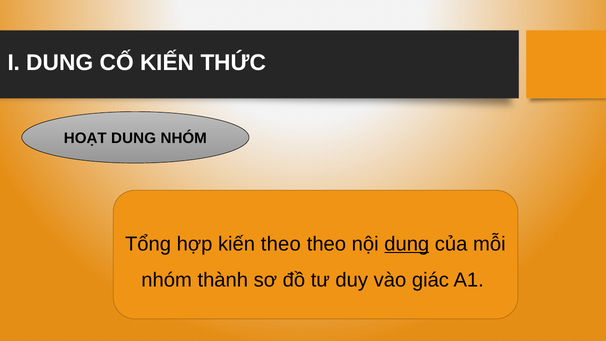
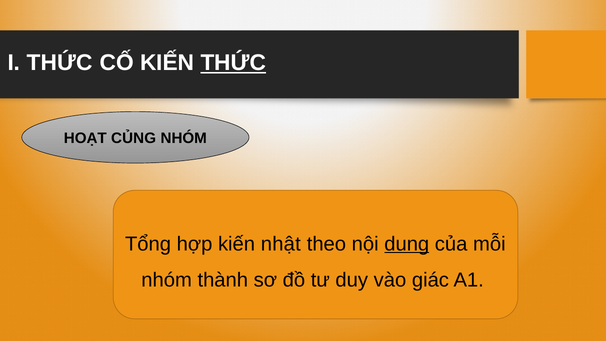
I DUNG: DUNG -> THỨC (60, 63)
THỨC underline: none -> present (233, 63)
HOẠT DUNG: DUNG -> CỦNG (134, 138)
kiến theo: theo -> nhật (281, 244)
